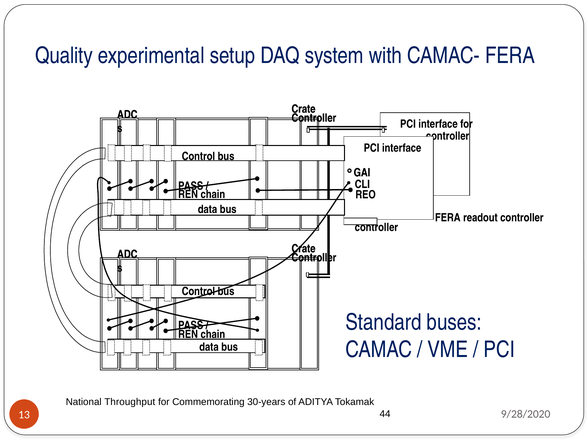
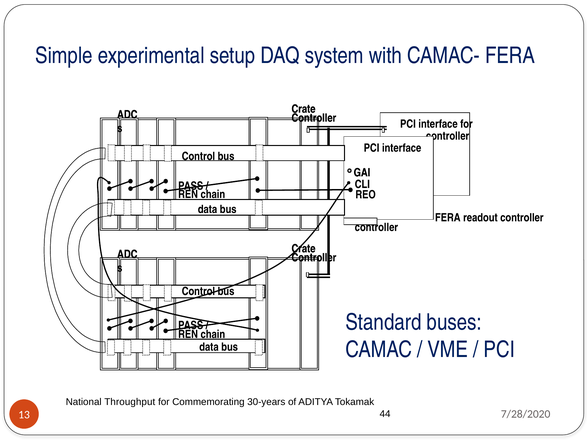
Quality: Quality -> Simple (64, 56)
9/28/2020: 9/28/2020 -> 7/28/2020 (526, 414)
